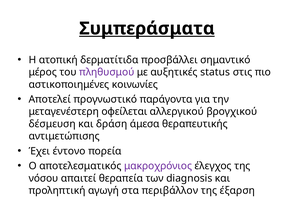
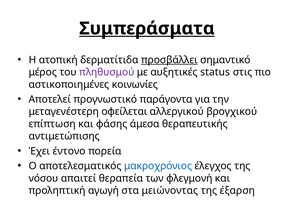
προσβάλλει underline: none -> present (169, 60)
δέσμευση: δέσμευση -> επίπτωση (52, 124)
δράση: δράση -> φάσης (112, 124)
μακροχρόνιος colour: purple -> blue (158, 166)
diagnosis: diagnosis -> φλεγμονή (189, 178)
περιβάλλον: περιβάλλον -> μειώνοντας (170, 190)
